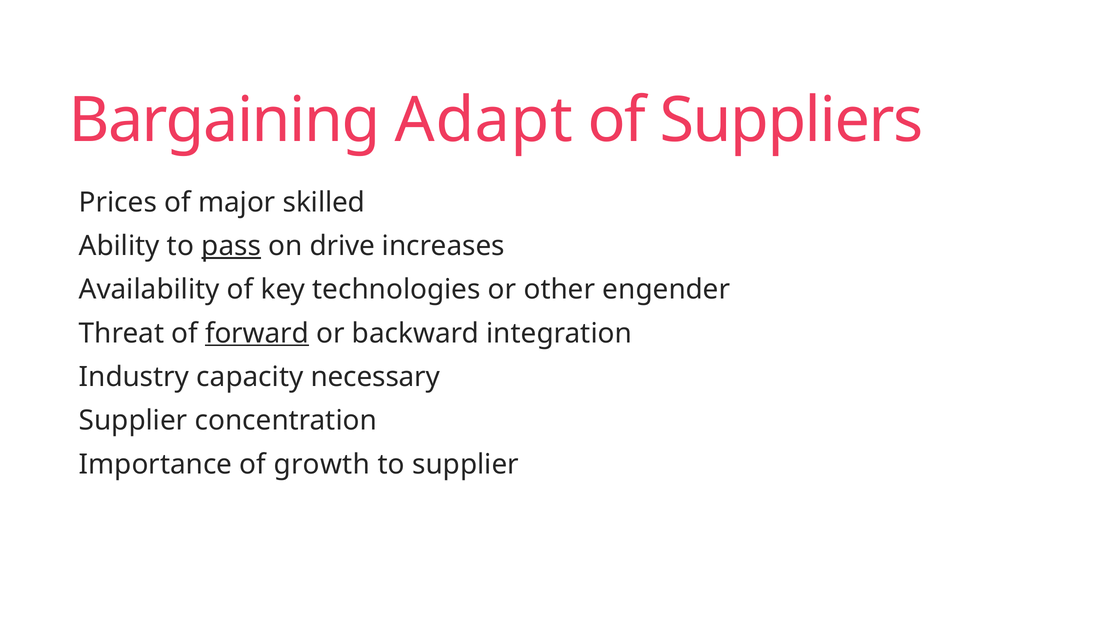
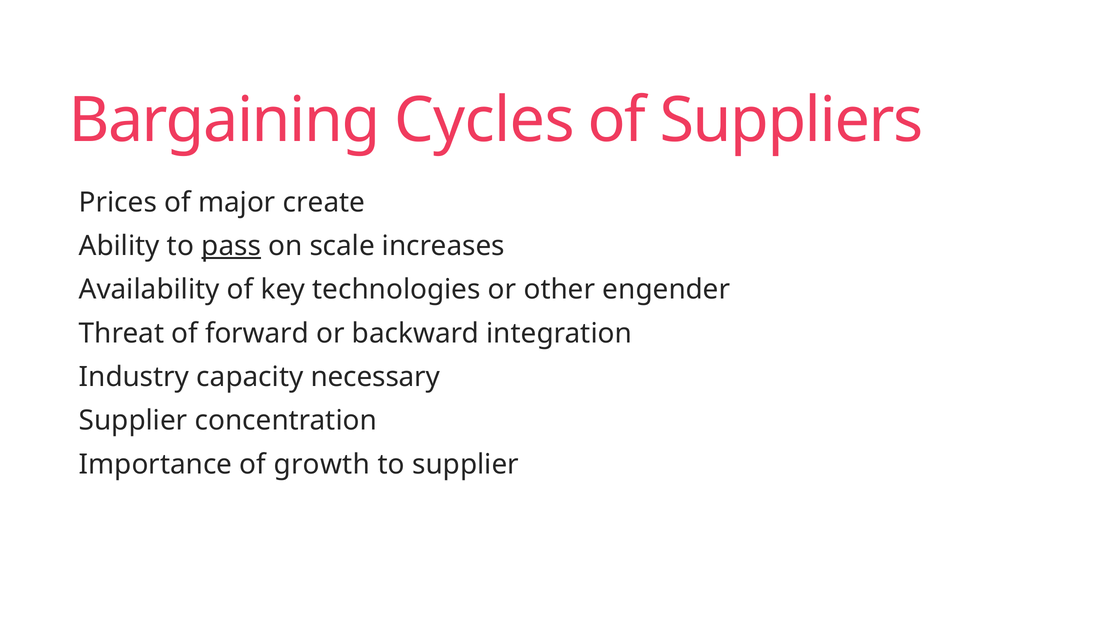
Adapt: Adapt -> Cycles (484, 120)
skilled: skilled -> create (324, 202)
drive: drive -> scale (342, 246)
forward underline: present -> none (257, 333)
